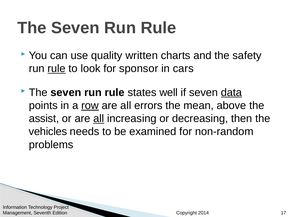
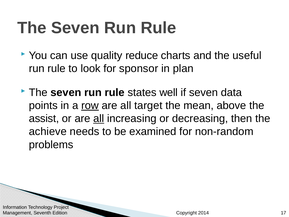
written: written -> reduce (142, 56)
safety: safety -> useful (247, 56)
rule underline: present -> none (57, 69)
cars: cars -> plan (183, 69)
data underline: present -> none (231, 92)
errors: errors -> target (148, 105)
vehicles: vehicles -> achieve (48, 131)
